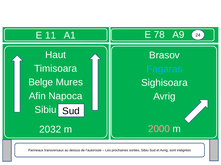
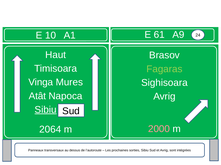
78: 78 -> 61 (159, 35)
11: 11 -> 10 (51, 36)
Fagaras colour: light blue -> light green (164, 69)
Belge: Belge -> Vinga (41, 83)
Afin: Afin -> Atât (37, 96)
Sibiu underline: none -> present (46, 110)
2032: 2032 -> 2064 (50, 130)
